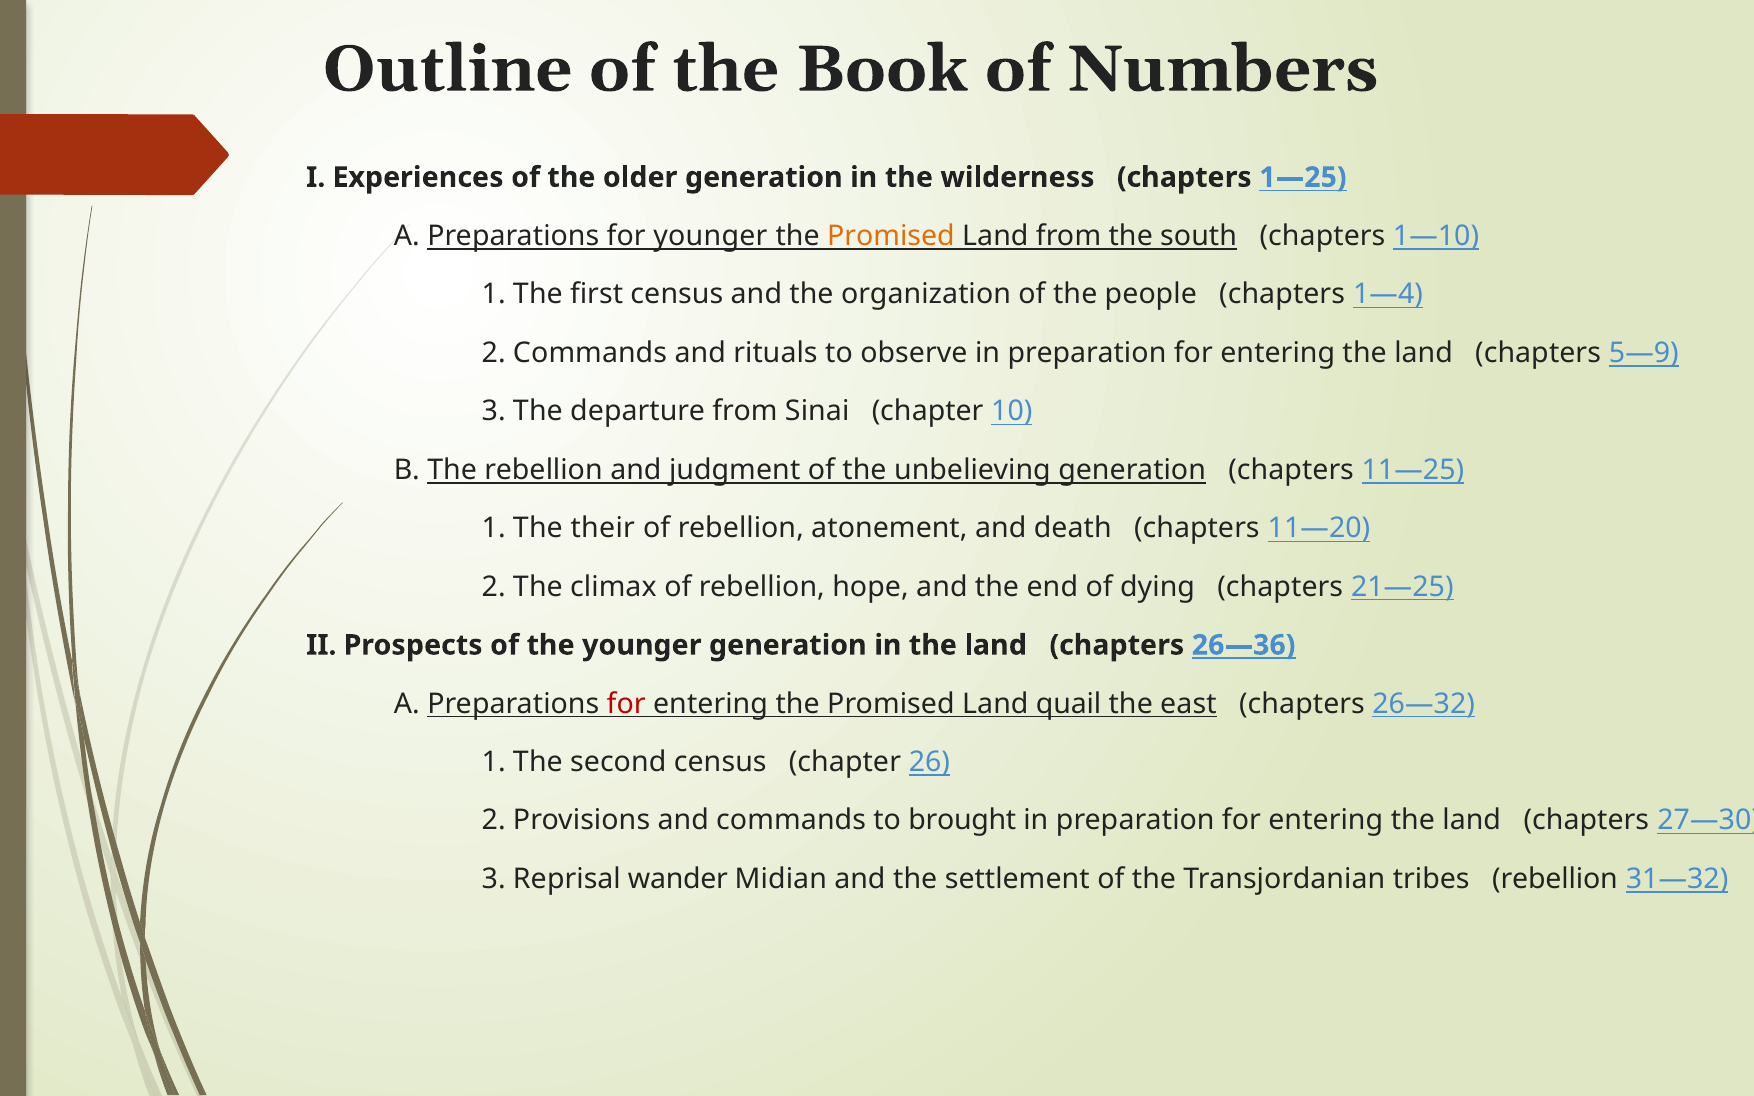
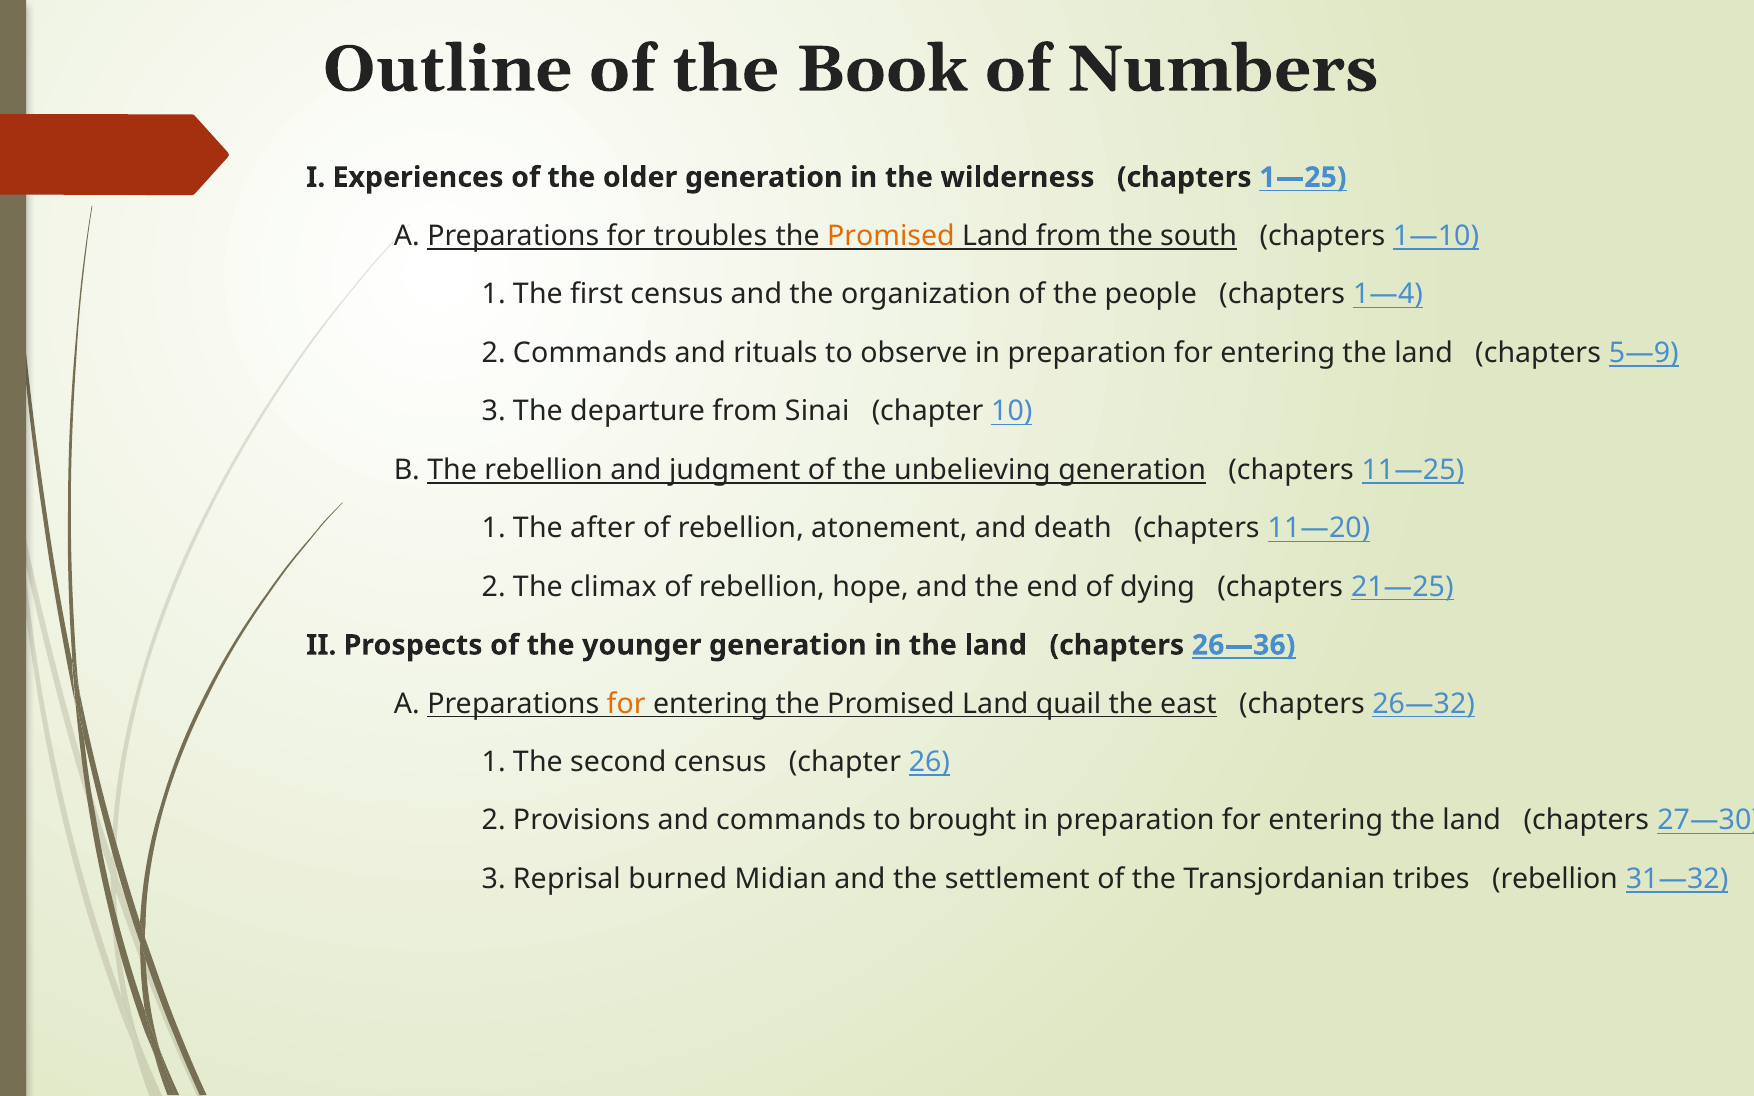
for younger: younger -> troubles (710, 236)
their: their -> after (603, 528)
for colour: red -> orange (626, 704)
wander: wander -> burned (678, 879)
